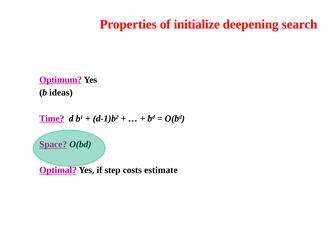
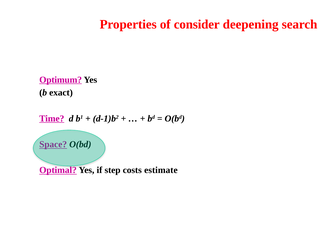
initialize: initialize -> consider (197, 24)
ideas: ideas -> exact (61, 93)
